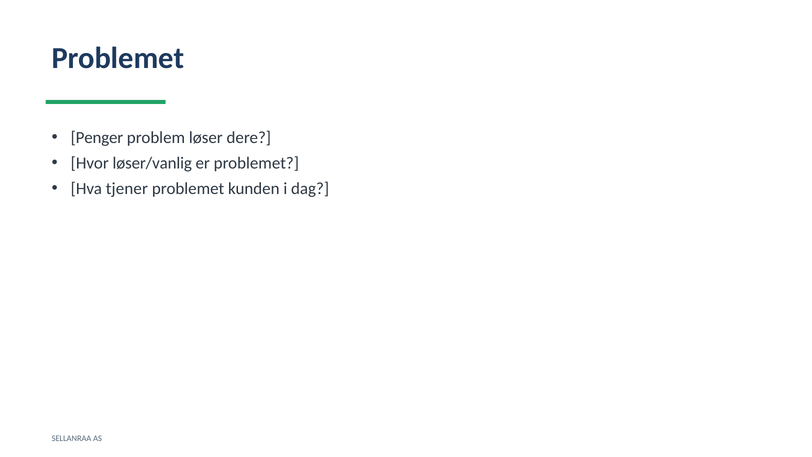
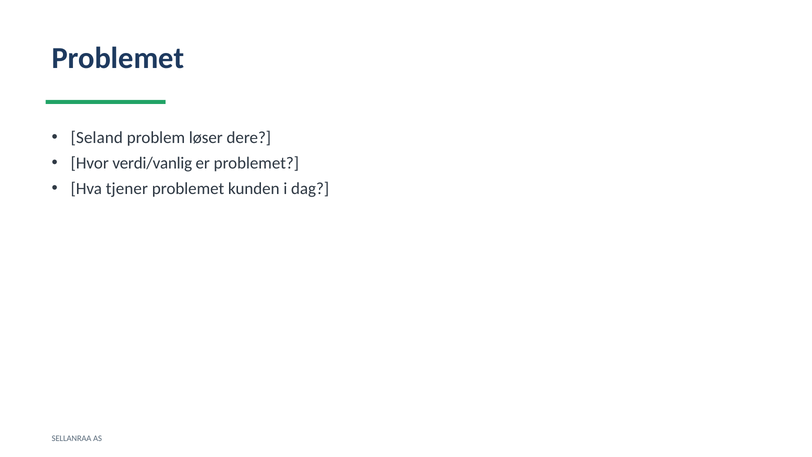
Penger: Penger -> Seland (97, 138)
løser/vanlig: løser/vanlig -> verdi/vanlig (152, 163)
